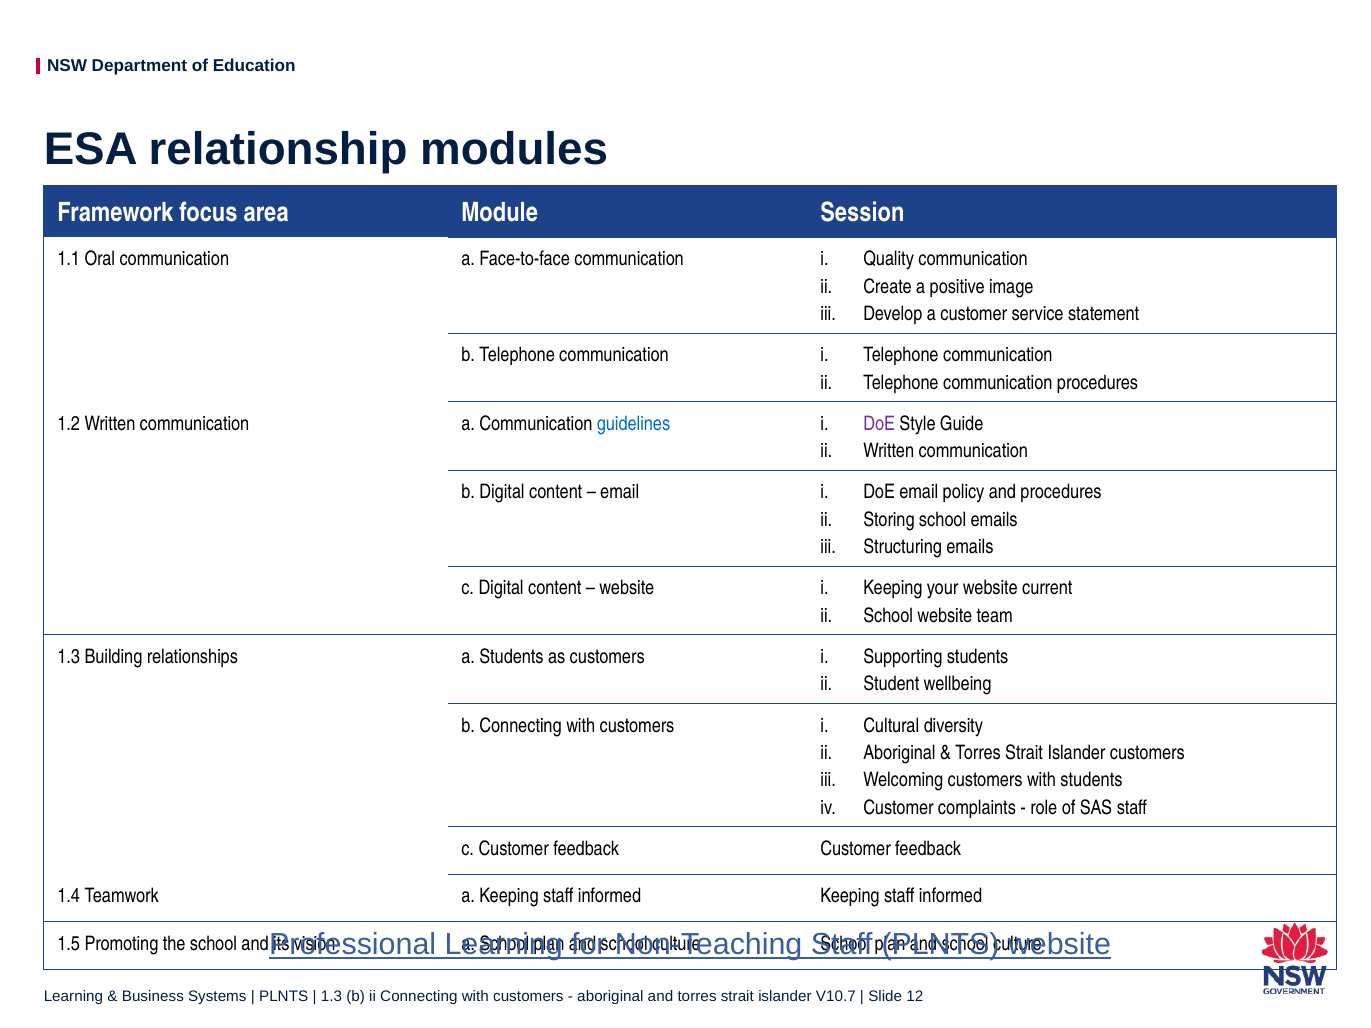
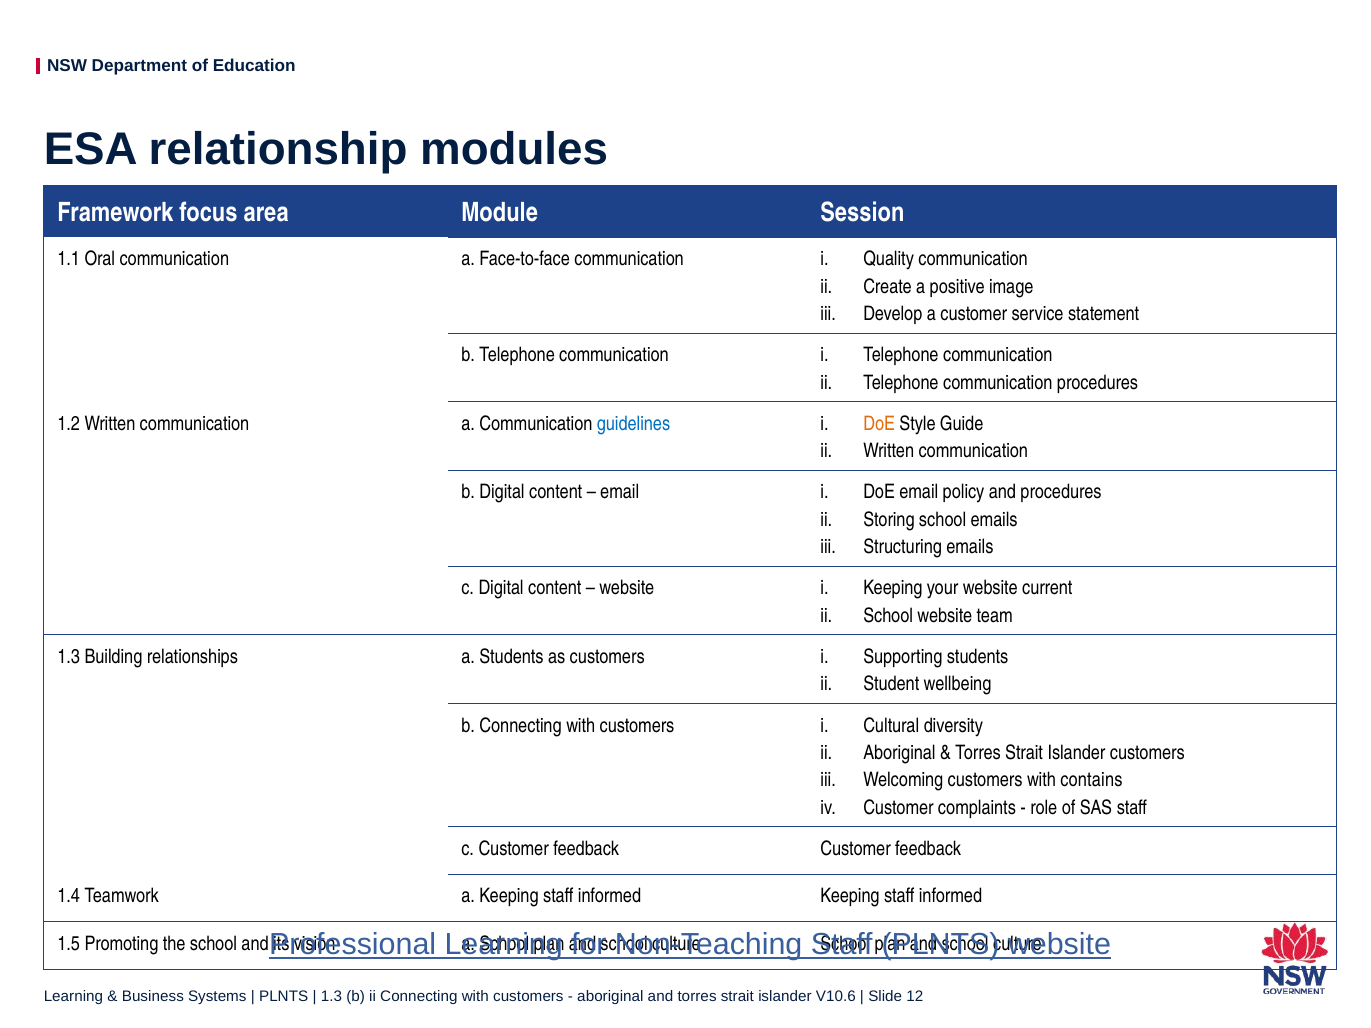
DoE colour: purple -> orange (879, 424)
with students: students -> contains (1091, 780)
V10.7: V10.7 -> V10.6 (836, 997)
